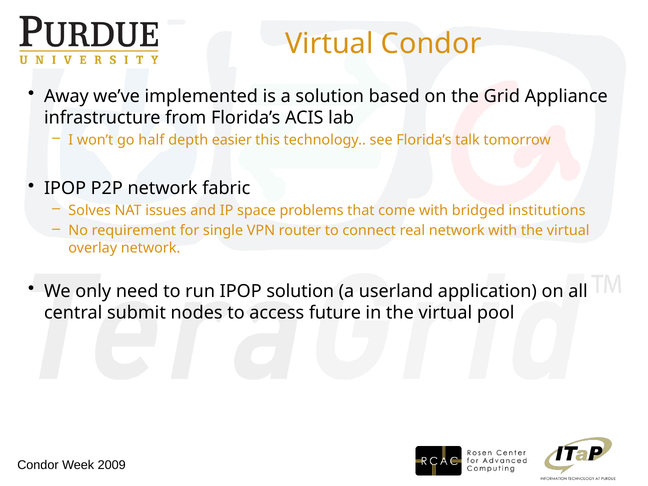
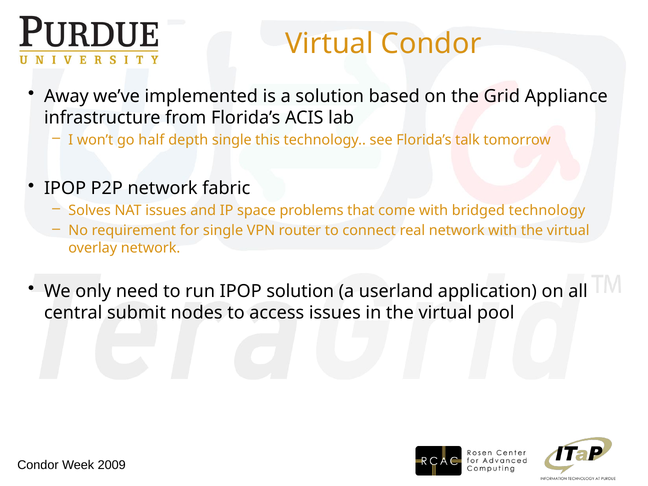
depth easier: easier -> single (232, 140)
bridged institutions: institutions -> technology (547, 211)
access future: future -> issues (335, 313)
